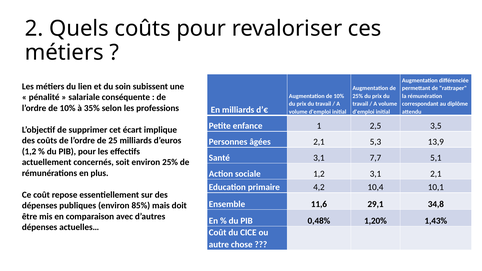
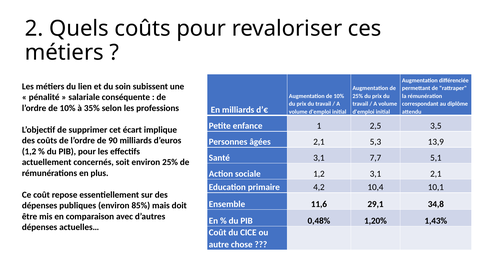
25: 25 -> 90 (113, 141)
